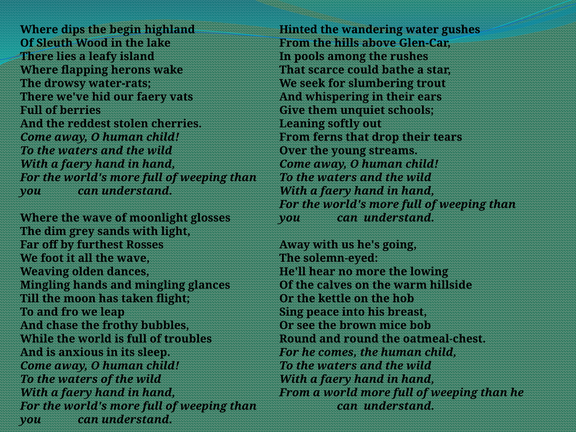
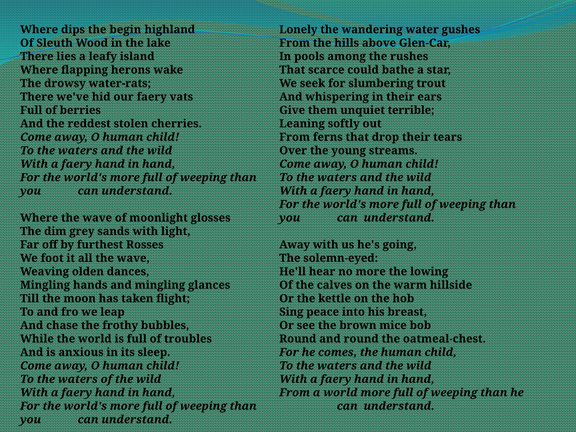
Hinted: Hinted -> Lonely (298, 30)
schools: schools -> terrible (411, 110)
